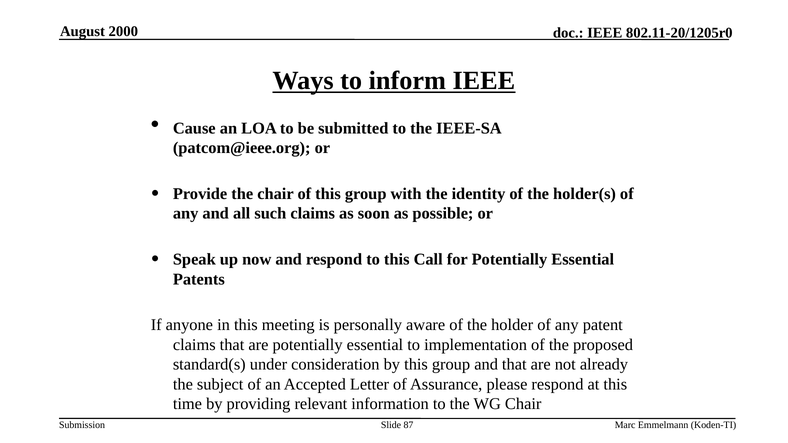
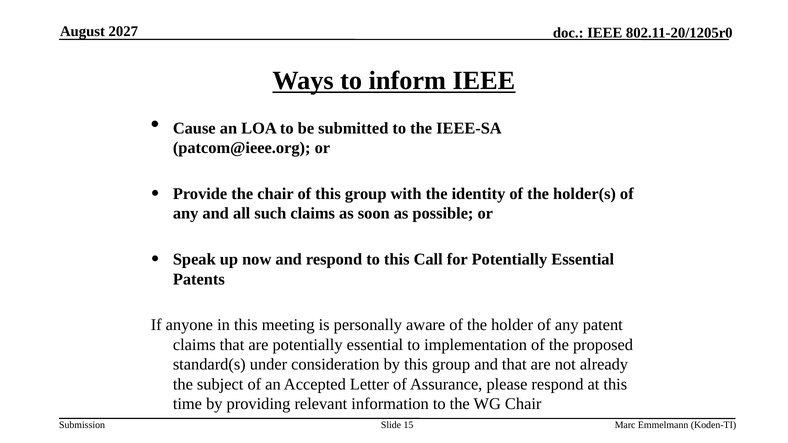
2000: 2000 -> 2027 (123, 31)
87: 87 -> 15 (408, 425)
